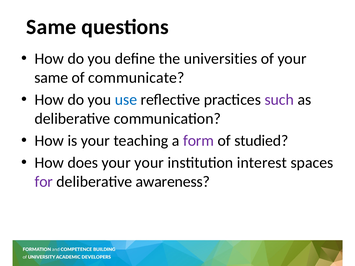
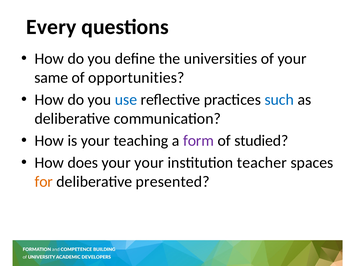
Same: Same -> Every (51, 27)
communicate: communicate -> opportunities (136, 78)
such colour: purple -> blue (279, 100)
interest: interest -> teacher (262, 163)
for colour: purple -> orange (44, 182)
awareness: awareness -> presented (173, 182)
